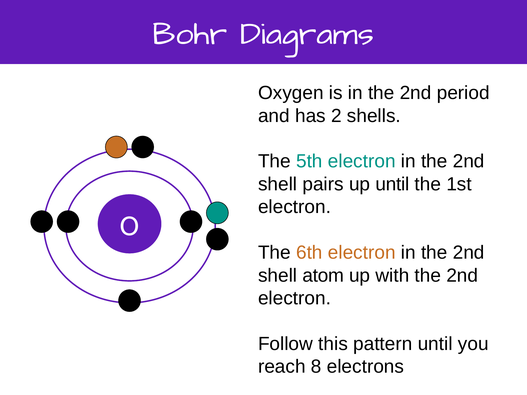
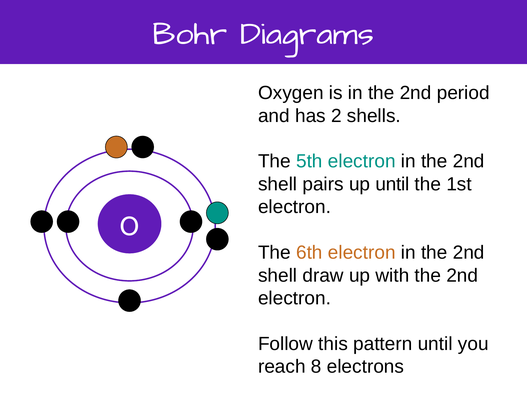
atom: atom -> draw (323, 276)
